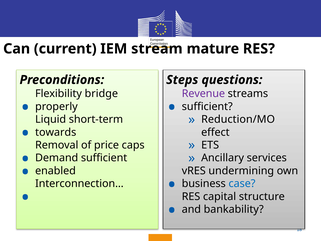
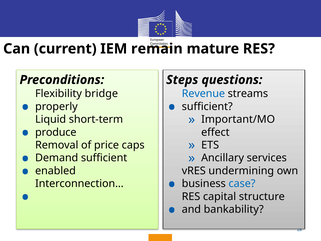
stream: stream -> remain (157, 49)
Revenue colour: purple -> blue (203, 94)
Reduction/MO: Reduction/MO -> Important/MO (238, 119)
towards: towards -> produce (56, 132)
